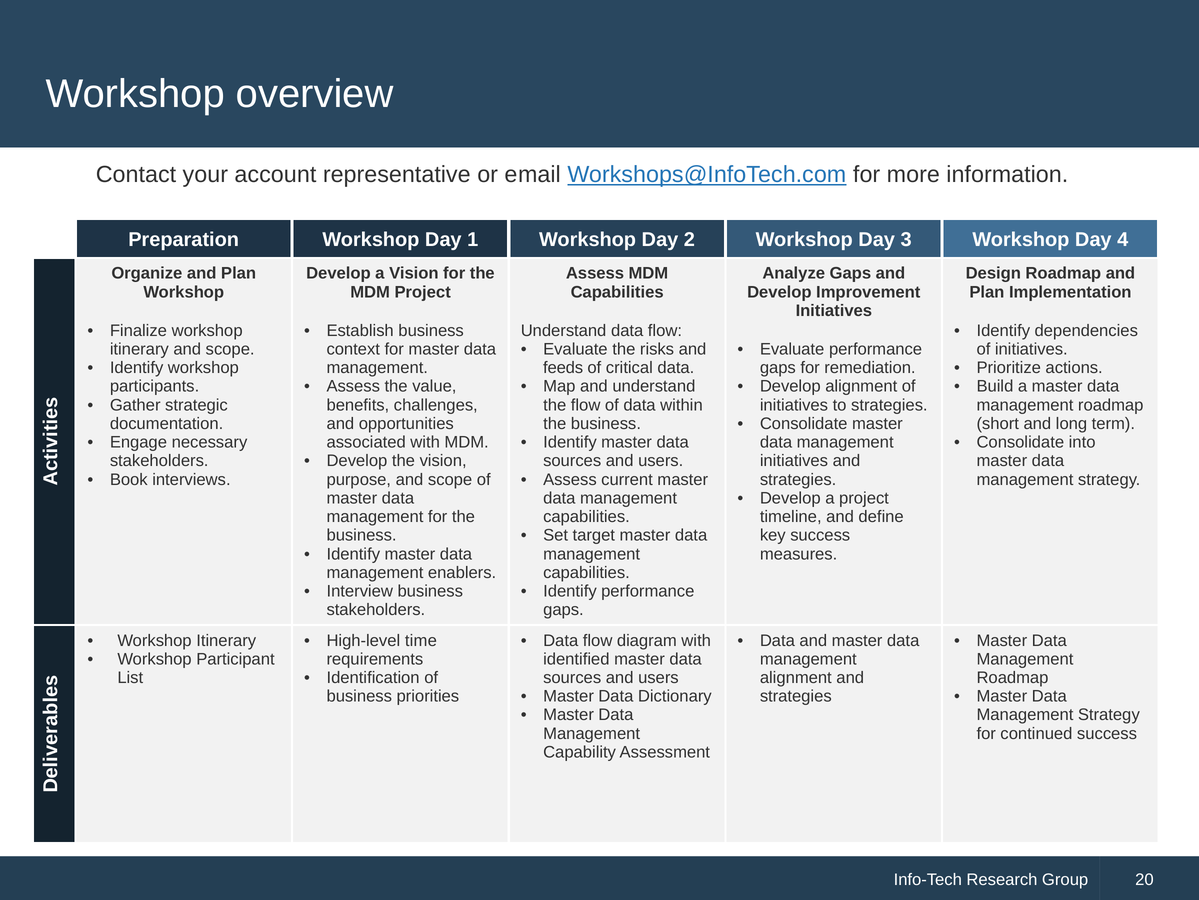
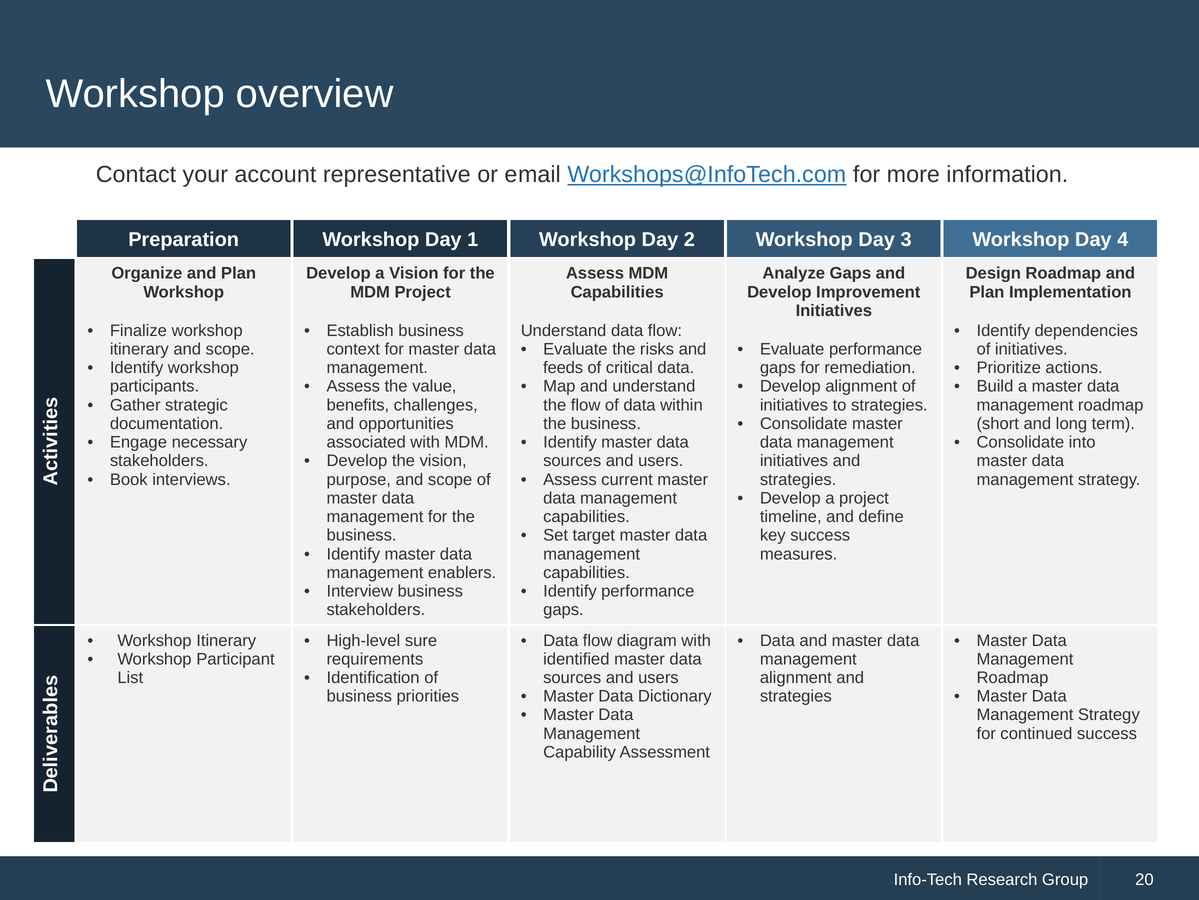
time: time -> sure (421, 640)
